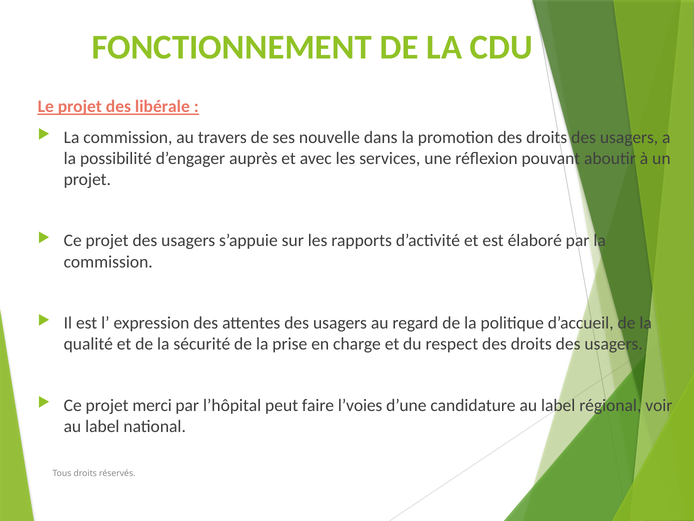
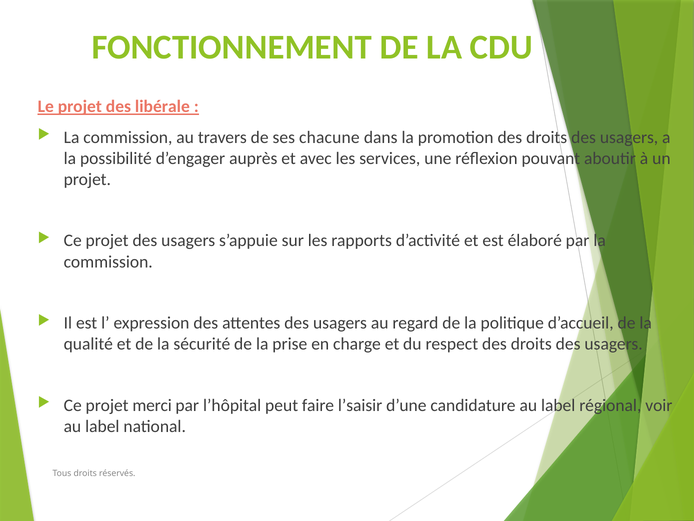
nouvelle: nouvelle -> chacune (329, 137)
l’voies: l’voies -> l’saisir (360, 405)
